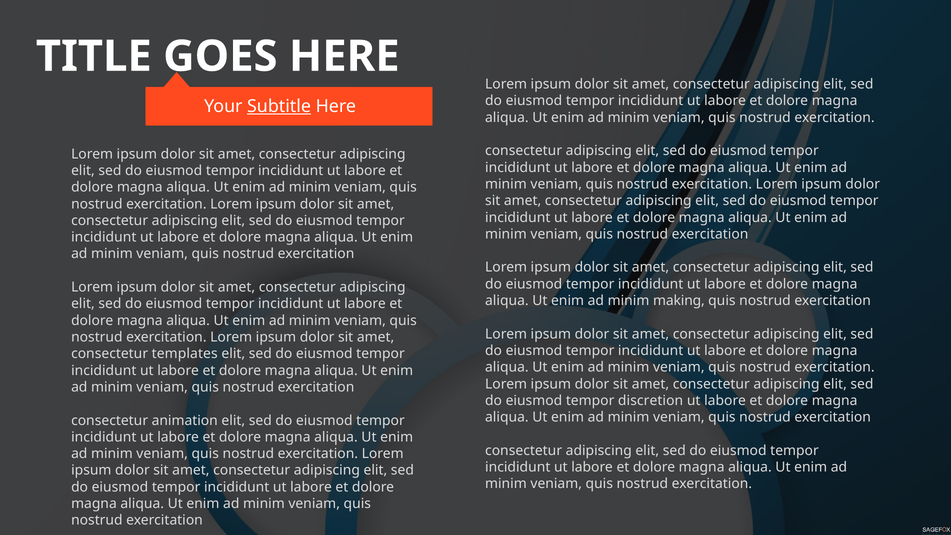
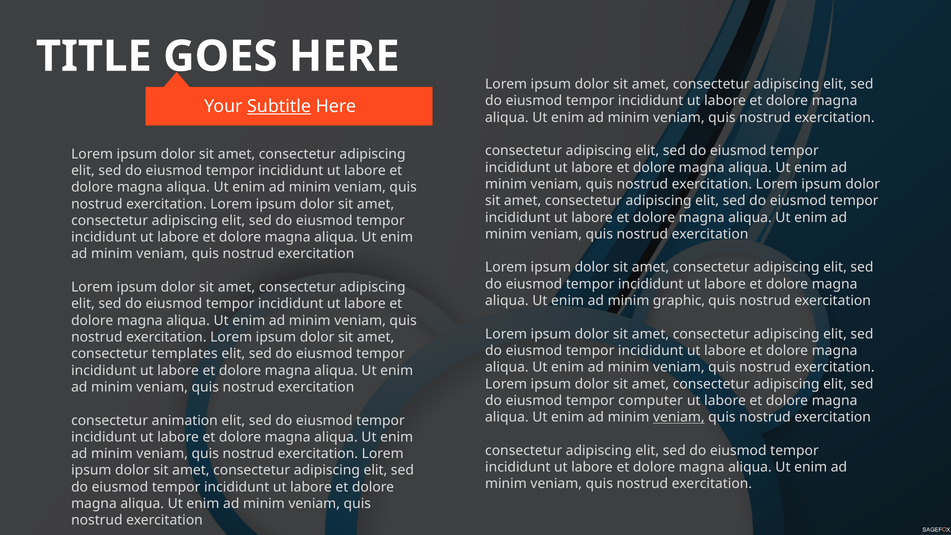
making: making -> graphic (679, 301)
discretion: discretion -> computer (651, 401)
veniam underline: none -> present (679, 417)
